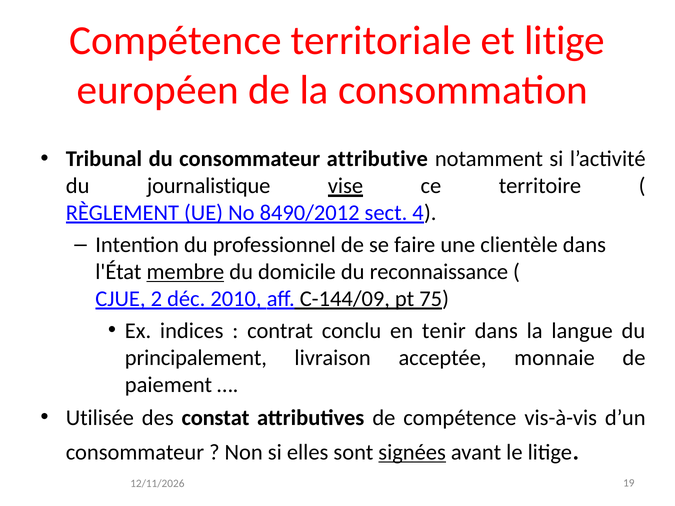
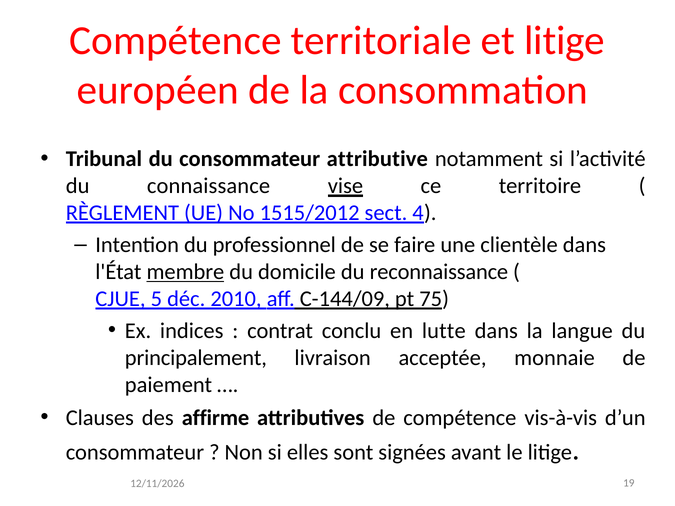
journalistique: journalistique -> connaissance (209, 186)
8490/2012: 8490/2012 -> 1515/2012 (310, 213)
2: 2 -> 5 (156, 299)
tenir: tenir -> lutte (444, 331)
Utilisée: Utilisée -> Clauses (100, 418)
constat: constat -> affirme (215, 418)
signées underline: present -> none (412, 452)
